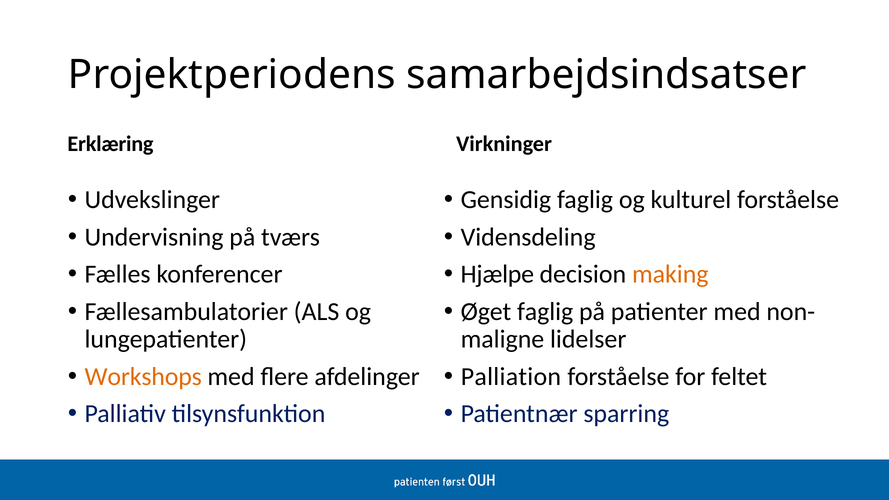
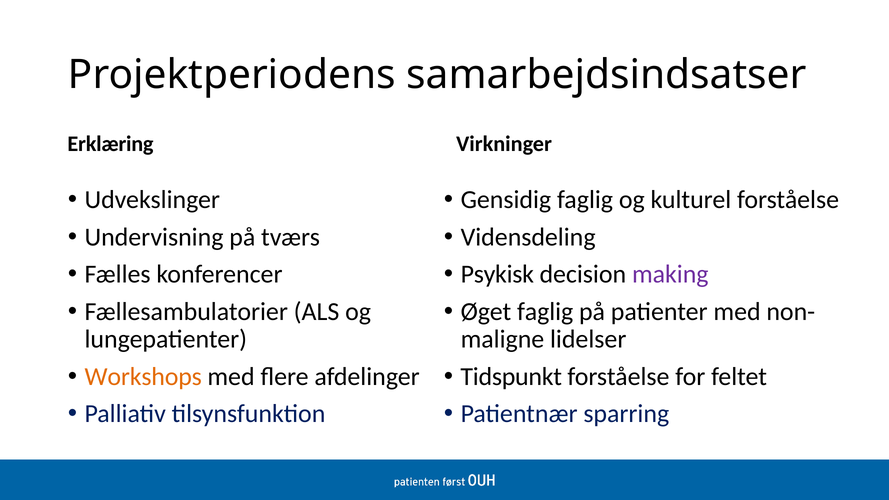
Hjælpe: Hjælpe -> Psykisk (497, 274)
making colour: orange -> purple (670, 274)
Palliation: Palliation -> Tidspunkt (511, 377)
